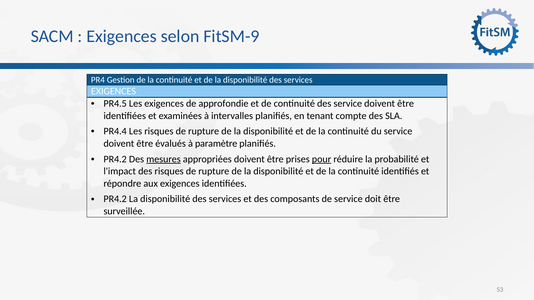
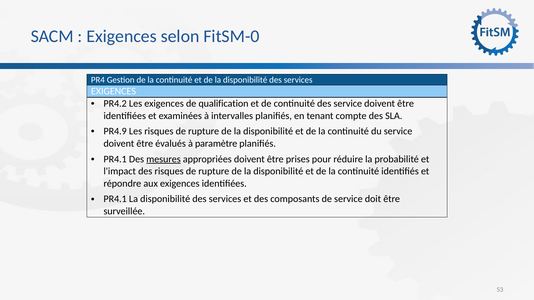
FitSM-9: FitSM-9 -> FitSM-0 (231, 36)
PR4.5: PR4.5 -> PR4.2 (115, 104)
approfondie: approfondie -> qualification (223, 104)
PR4.4: PR4.4 -> PR4.9 (115, 131)
PR4.2: PR4.2 -> PR4.1 (115, 159)
pour underline: present -> none (322, 159)
PR4.2: PR4.2 -> PR4.1 (115, 199)
